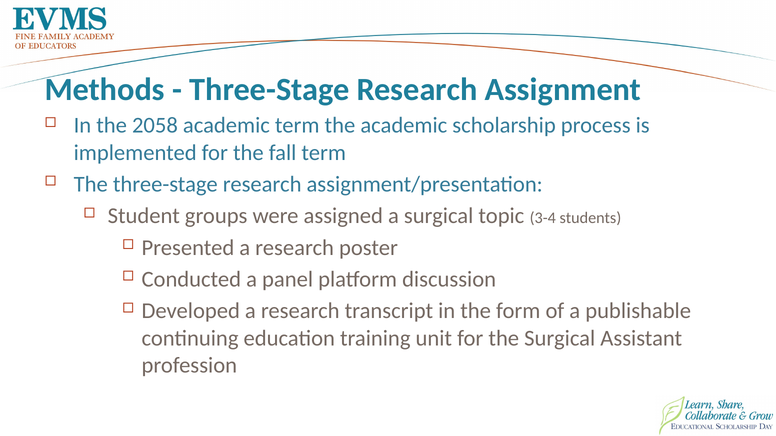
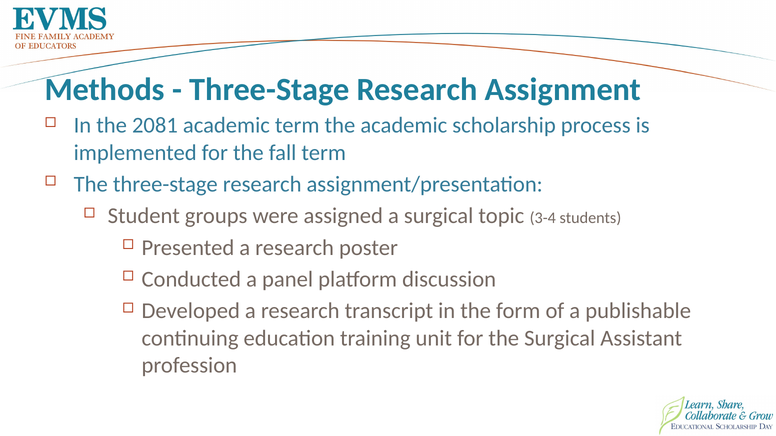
2058: 2058 -> 2081 (155, 126)
